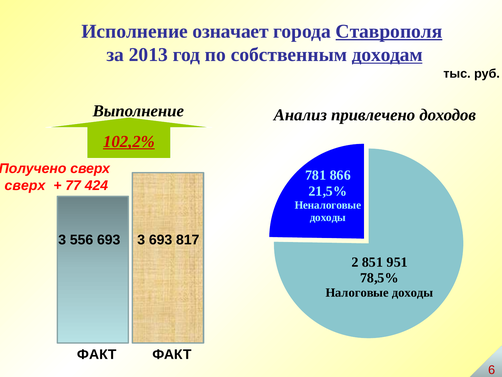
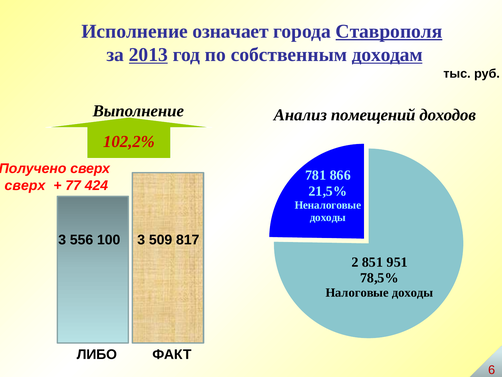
2013 underline: none -> present (148, 55)
привлечено: привлечено -> помещений (373, 115)
102,2% underline: present -> none (129, 141)
556 693: 693 -> 100 (109, 240)
3 693: 693 -> 509 (161, 240)
ФАКТ: ФАКТ -> ЛИБО (97, 354)
